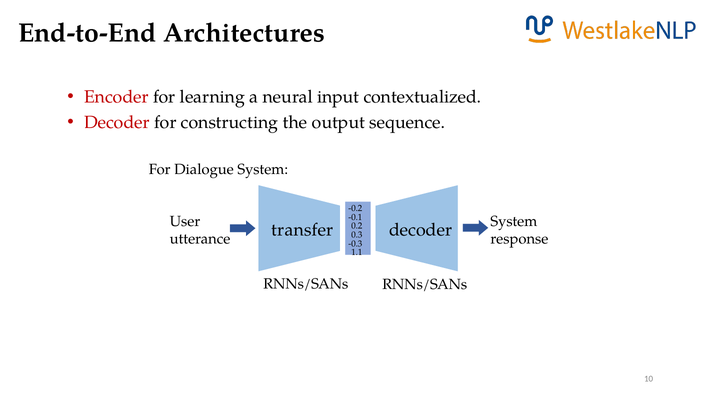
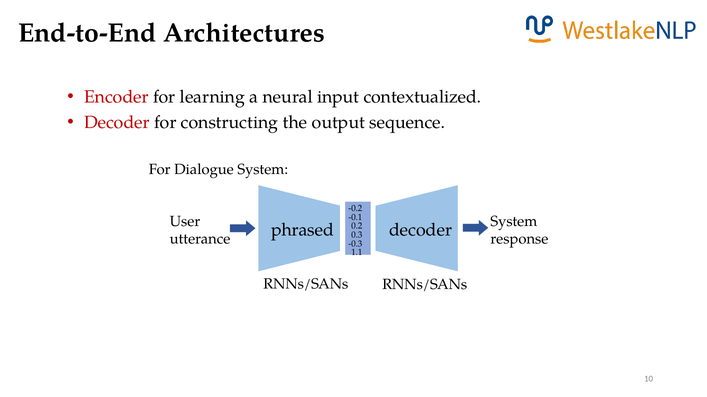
transfer: transfer -> phrased (303, 231)
